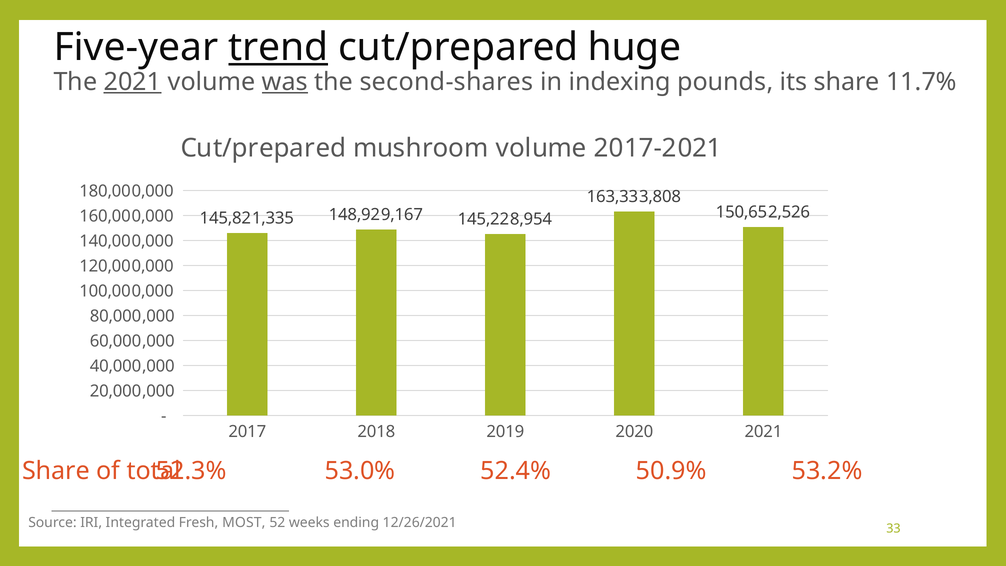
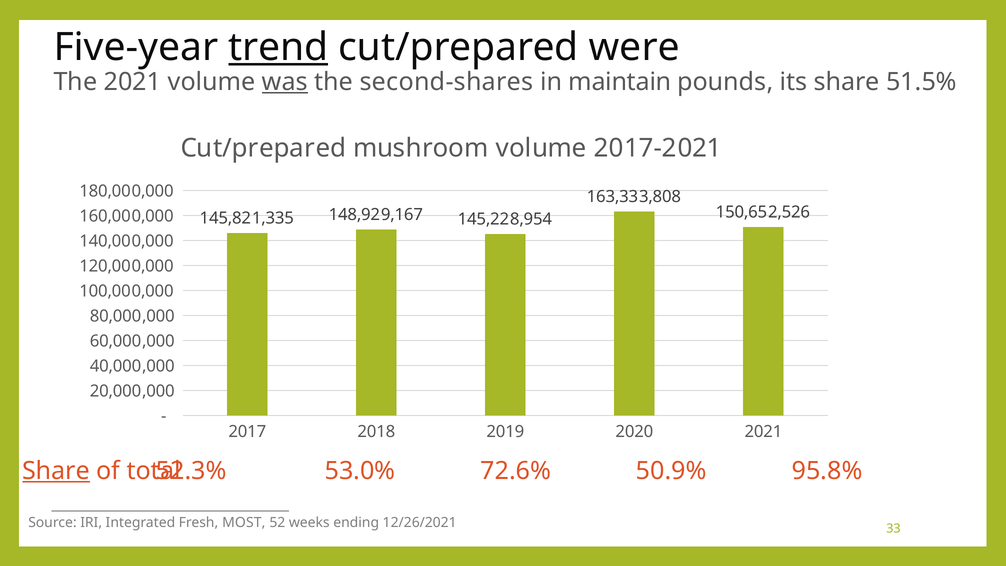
huge: huge -> were (634, 47)
2021 underline: present -> none (132, 82)
indexing: indexing -> maintain (620, 82)
11.7%: 11.7% -> 51.5% (921, 82)
Share underline: none -> present (56, 471)
52.4%: 52.4% -> 72.6% (516, 471)
53.2%: 53.2% -> 95.8% (827, 471)
